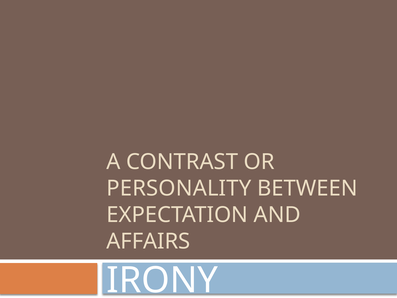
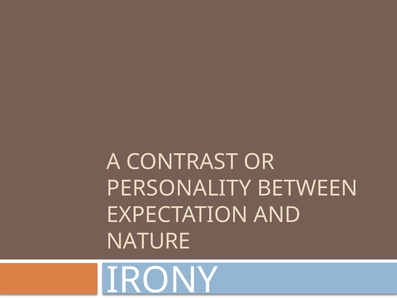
AFFAIRS: AFFAIRS -> NATURE (148, 241)
